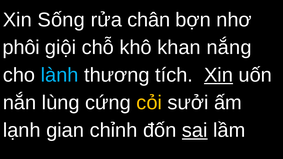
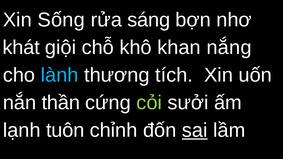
chân: chân -> sáng (149, 20)
phôi: phôi -> khát (21, 48)
Xin underline: present -> none (219, 75)
lùng: lùng -> thần (61, 103)
cỏi colour: yellow -> light green (149, 103)
gian: gian -> tuôn (65, 130)
